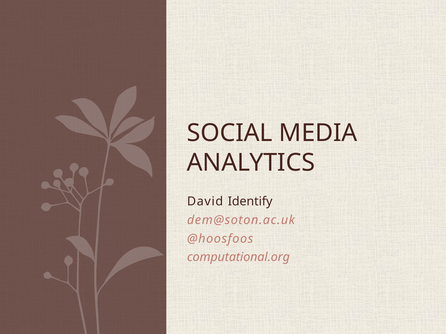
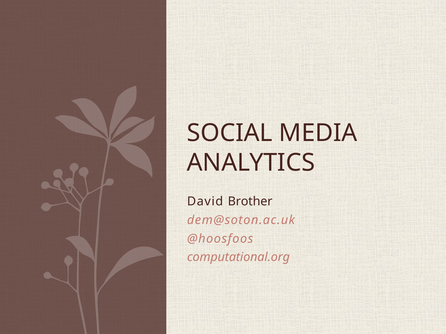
Identify: Identify -> Brother (250, 202)
